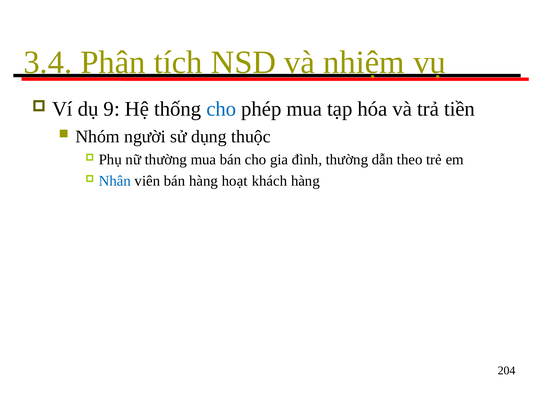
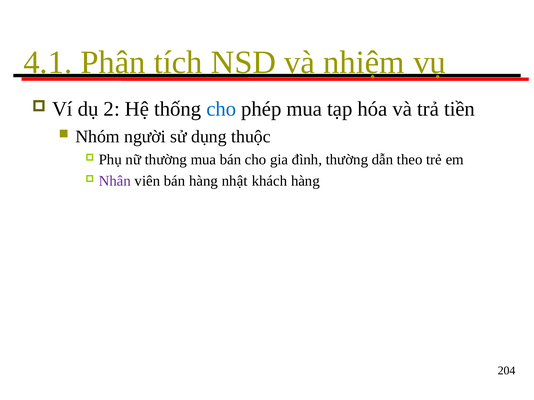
3.4: 3.4 -> 4.1 (48, 62)
9: 9 -> 2 (112, 109)
Nhân colour: blue -> purple (115, 181)
hoạt: hoạt -> nhật (235, 181)
